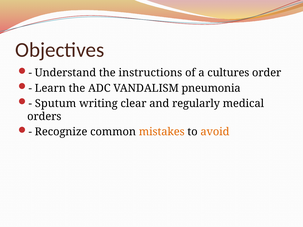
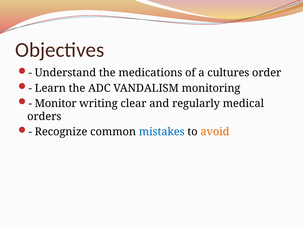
instructions: instructions -> medications (150, 73)
pneumonia: pneumonia -> monitoring (211, 88)
Sputum: Sputum -> Monitor (56, 104)
mistakes colour: orange -> blue (162, 132)
